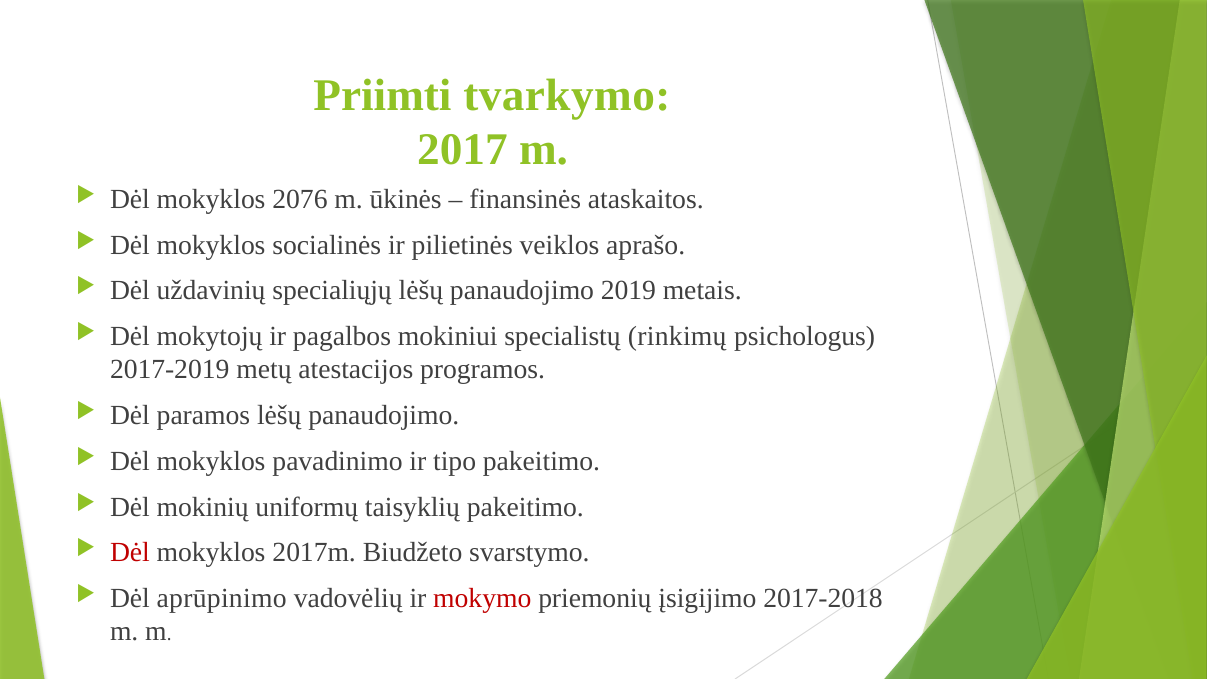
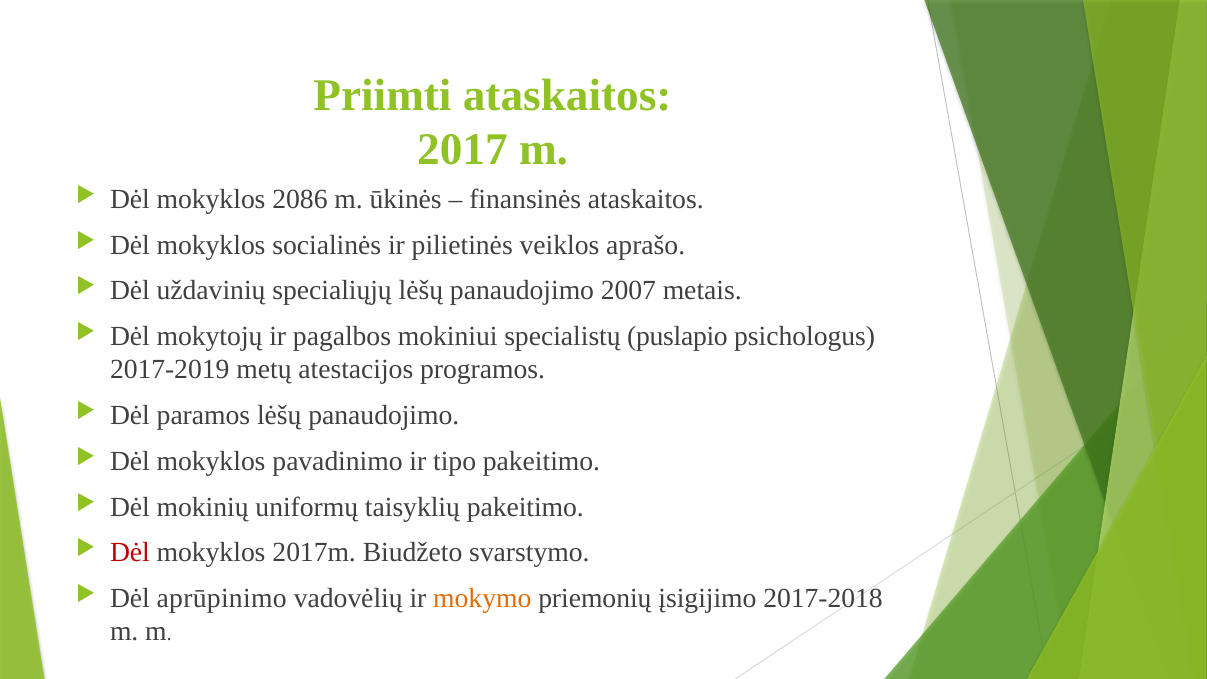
Priimti tvarkymo: tvarkymo -> ataskaitos (567, 95)
2076: 2076 -> 2086 (300, 199)
2019: 2019 -> 2007 (628, 291)
rinkimų: rinkimų -> puslapio (677, 336)
mokymo colour: red -> orange (482, 598)
